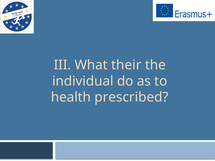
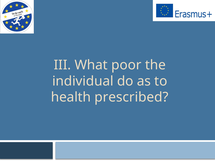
their: their -> poor (126, 65)
